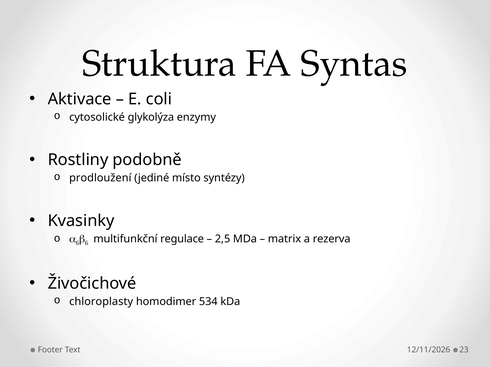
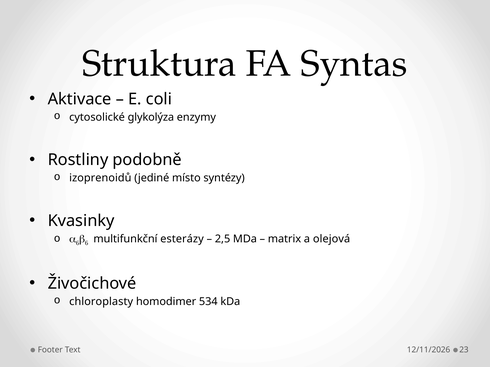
prodloužení: prodloužení -> izoprenoidů (100, 178)
regulace: regulace -> esterázy (182, 239)
rezerva: rezerva -> olejová (332, 239)
